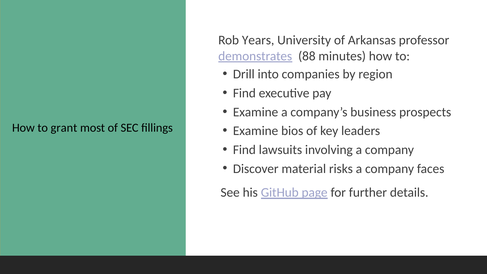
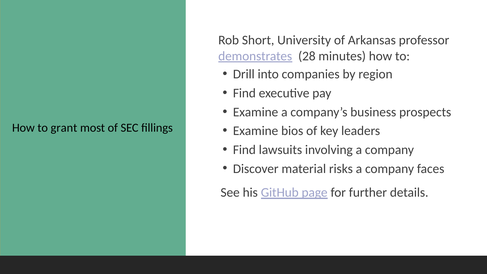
Years: Years -> Short (258, 40)
88: 88 -> 28 (307, 56)
